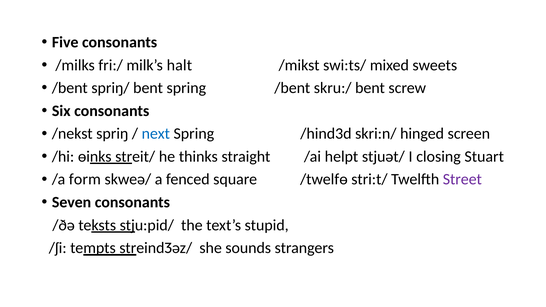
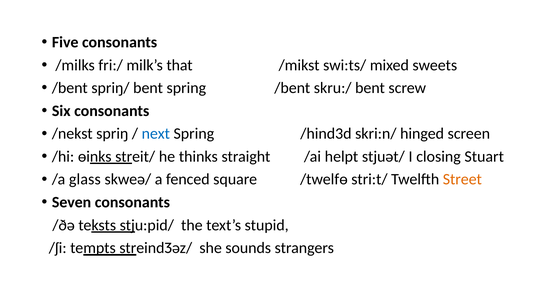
halt: halt -> that (180, 65)
form: form -> glass (85, 179)
Street colour: purple -> orange (462, 179)
